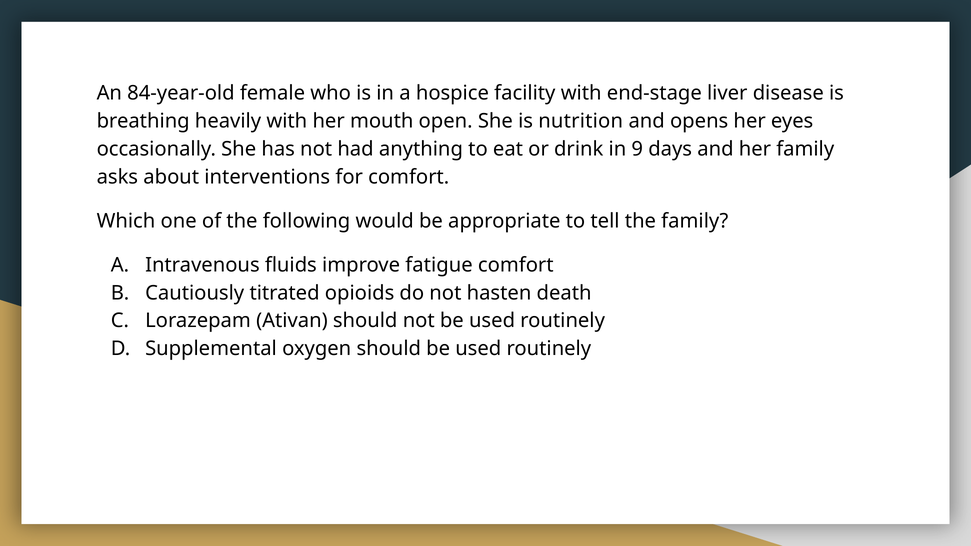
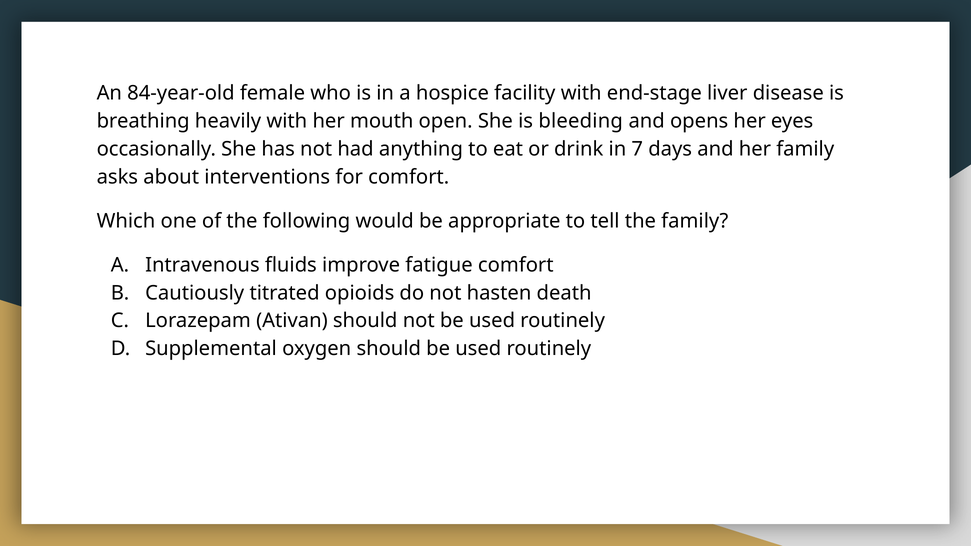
nutrition: nutrition -> bleeding (581, 121)
9: 9 -> 7 (637, 149)
